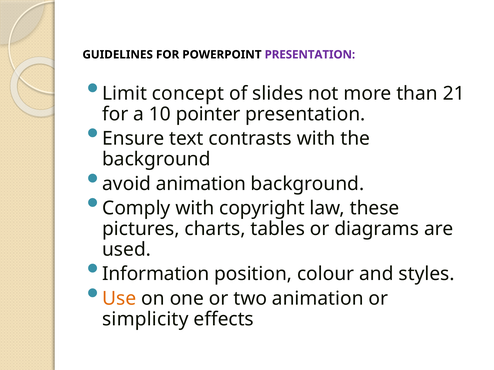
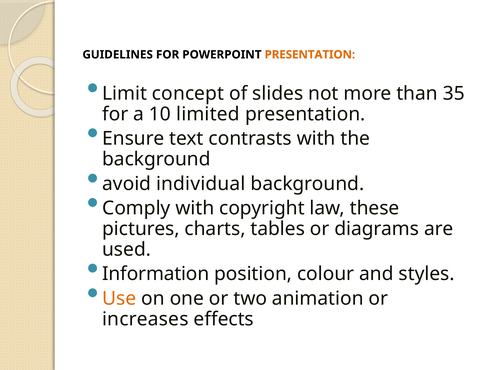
PRESENTATION colour: purple -> orange (310, 55)
21: 21 -> 35 (454, 94)
pointer: pointer -> limited (208, 114)
avoid animation: animation -> individual (201, 184)
simplicity: simplicity -> increases (145, 320)
